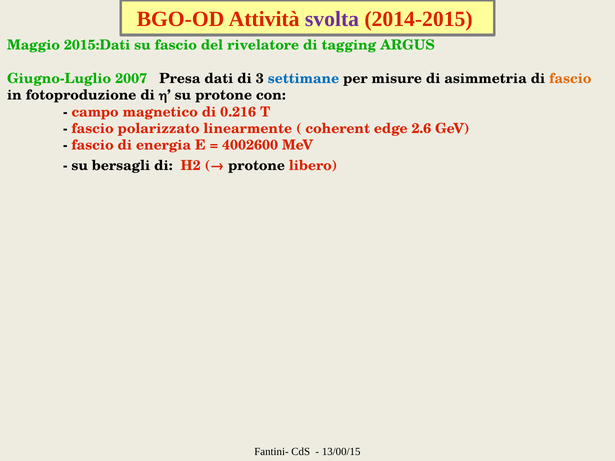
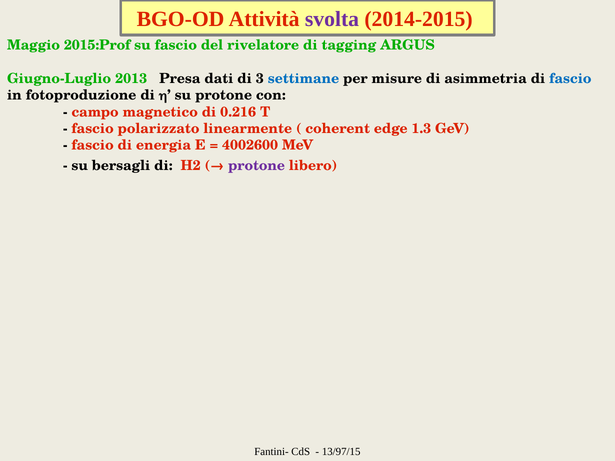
2015:Dati: 2015:Dati -> 2015:Prof (97, 45)
2007: 2007 -> 2013 (131, 78)
fascio colour: orange -> blue (570, 78)
2.6: 2.6 -> 1.3 (421, 129)
protone colour: black -> purple (257, 166)
13/00/15: 13/00/15 -> 13/97/15 (341, 452)
